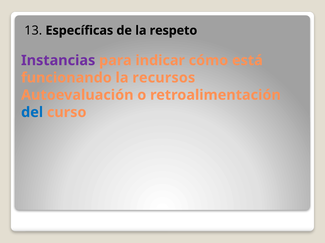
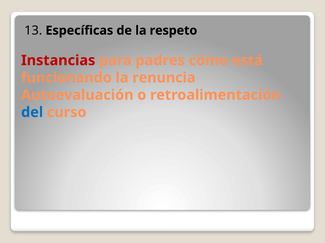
Instancias colour: purple -> red (58, 61)
indicar: indicar -> padres (160, 61)
recursos: recursos -> renuncia (164, 78)
